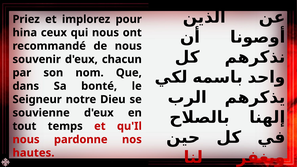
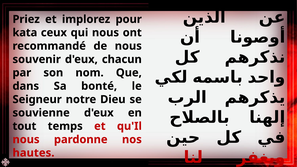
hina: hina -> kata (25, 33)
